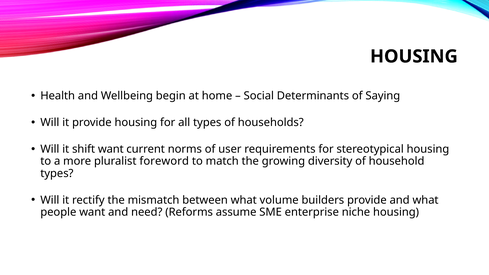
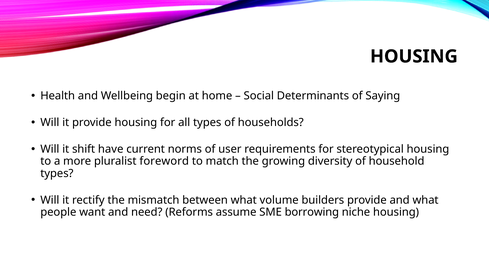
shift want: want -> have (111, 149)
enterprise: enterprise -> borrowing (312, 212)
